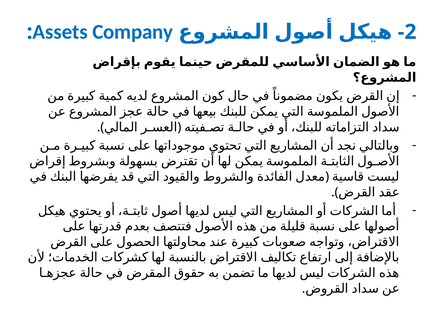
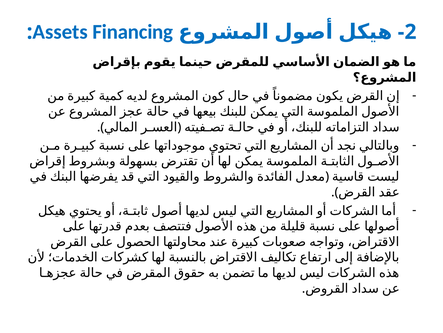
Company: Company -> Financing (133, 32)
